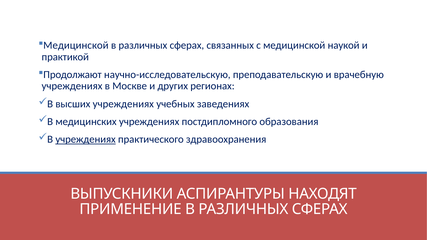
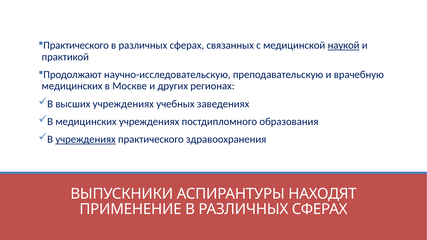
Медицинской: Медицинской -> Практического (76, 45)
наукой underline: none -> present (344, 45)
учреждениях: учреждениях -> медицинских (72, 86)
